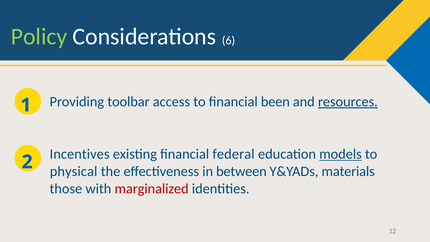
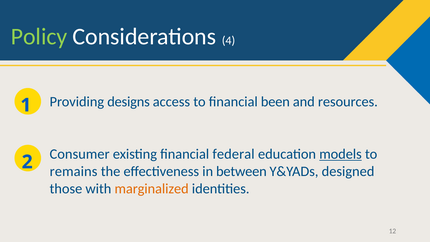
6: 6 -> 4 (228, 40)
toolbar: toolbar -> designs (129, 102)
resources underline: present -> none (348, 102)
Incentives: Incentives -> Consumer (80, 154)
physical: physical -> remains (74, 171)
materials: materials -> designed (348, 171)
marginalized colour: red -> orange (152, 189)
